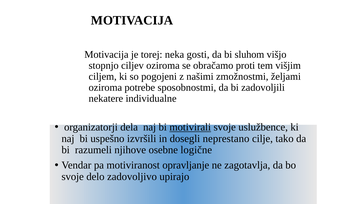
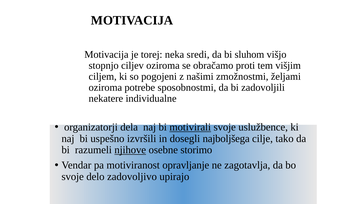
gosti: gosti -> sredi (198, 54)
neprestano: neprestano -> najboljšega (226, 138)
njihove underline: none -> present (130, 150)
logične: logične -> storimo (196, 150)
